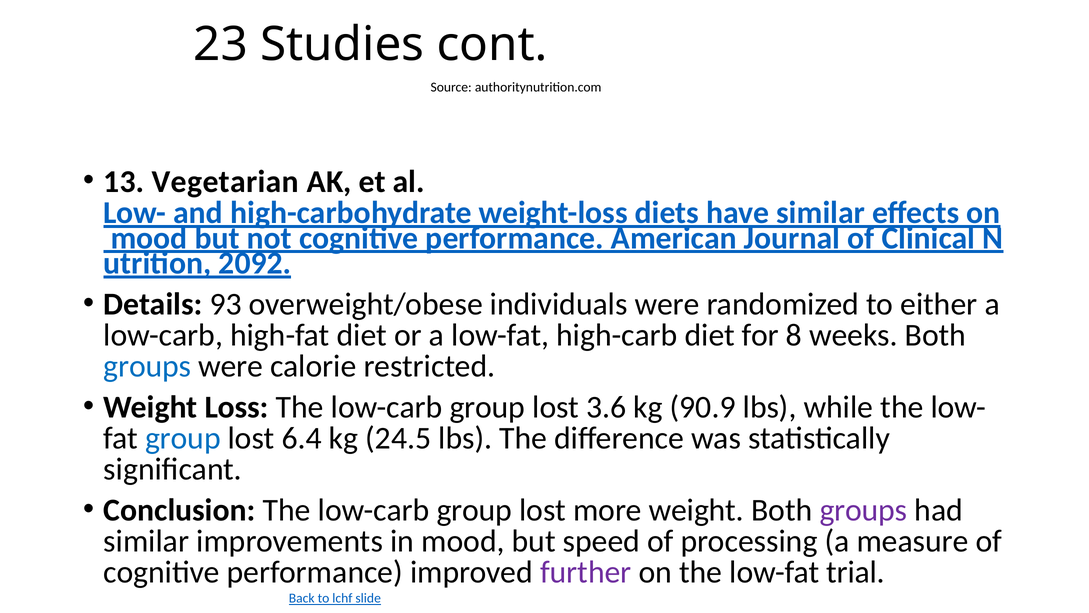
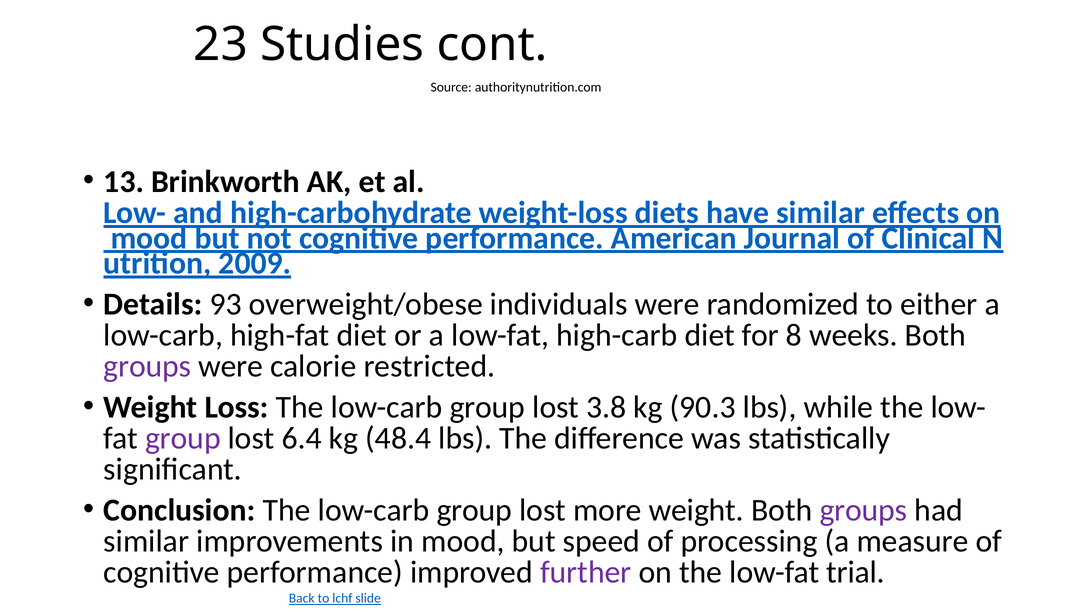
Vegetarian: Vegetarian -> Brinkworth (225, 181)
2092: 2092 -> 2009 (255, 263)
groups colour: blue -> purple (147, 366)
3.6: 3.6 -> 3.8 (606, 407)
90.9: 90.9 -> 90.3 (703, 407)
group colour: blue -> purple (183, 438)
24.5: 24.5 -> 48.4 (398, 438)
